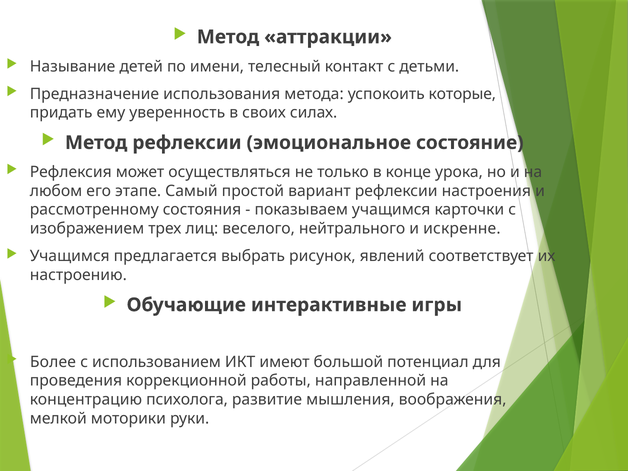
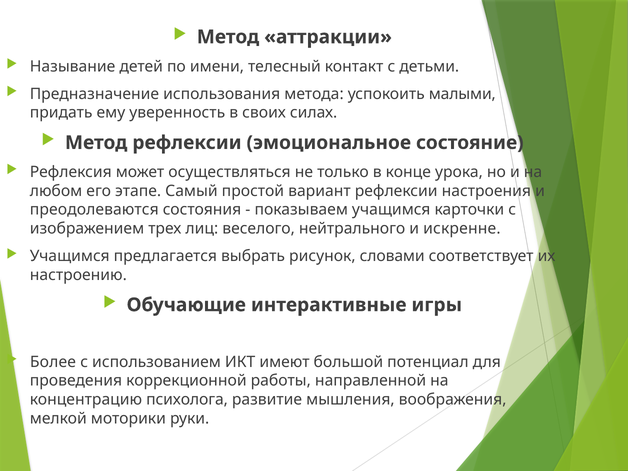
которые: которые -> малыми (462, 94)
рассмотренному: рассмотренному -> преодолеваются (94, 210)
явлений: явлений -> словами (392, 256)
